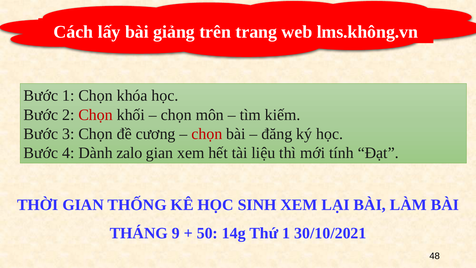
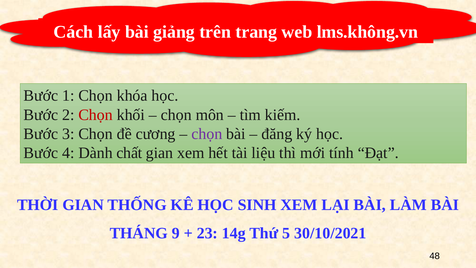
chọn colour: red -> purple (207, 134)
zalo: zalo -> chất (129, 153)
50: 50 -> 23 (207, 233)
Thứ 1: 1 -> 5 (286, 233)
